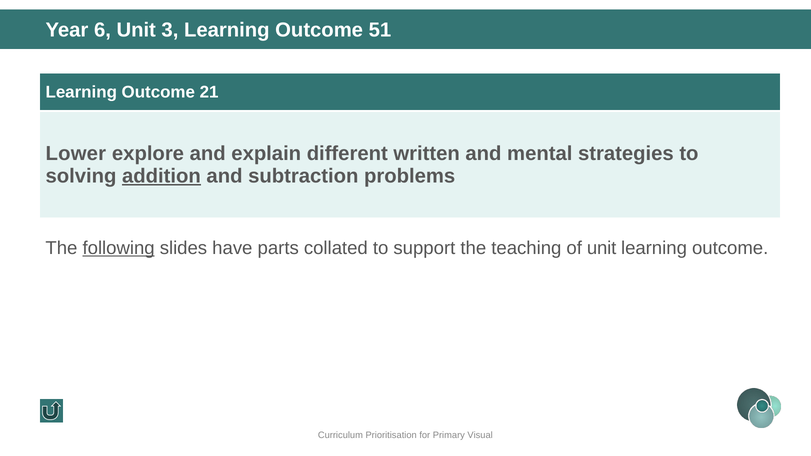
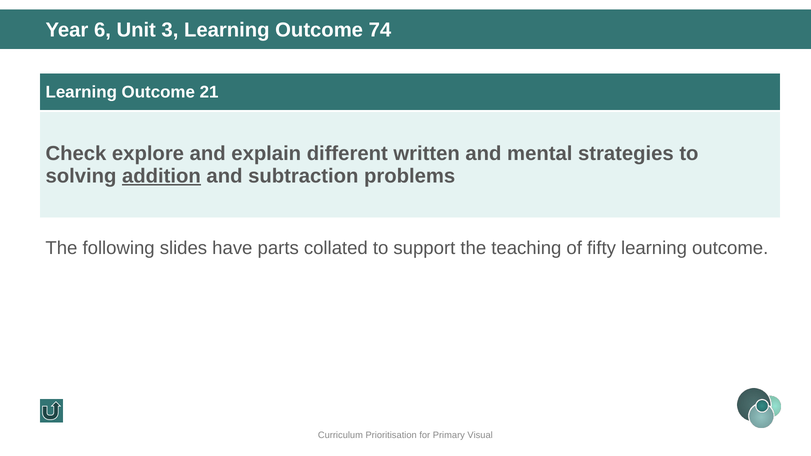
51: 51 -> 74 (380, 30)
Lower: Lower -> Check (76, 154)
following underline: present -> none (119, 248)
of unit: unit -> fifty (602, 248)
